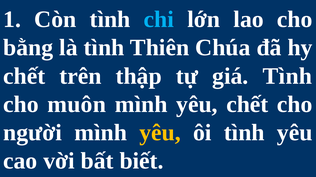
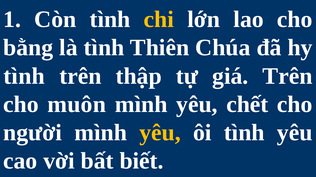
chi colour: light blue -> yellow (159, 19)
chết: chết -> tình (24, 76)
giá Tình: Tình -> Trên (288, 76)
